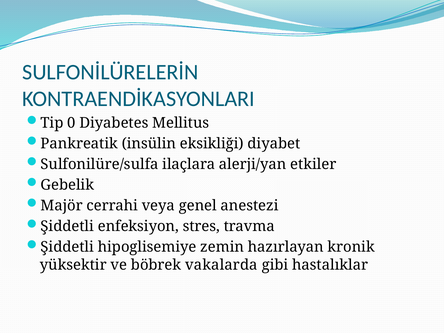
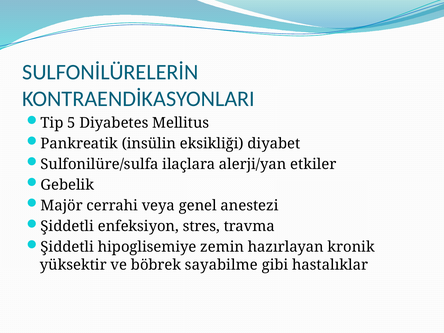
0: 0 -> 5 (71, 123)
vakalarda: vakalarda -> sayabilme (221, 265)
